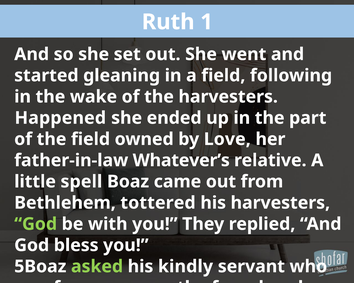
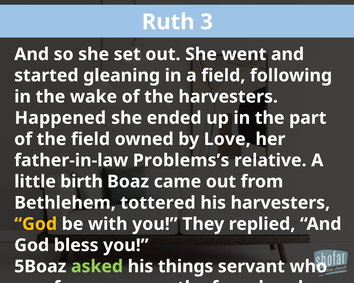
1: 1 -> 3 (207, 22)
Whatever’s: Whatever’s -> Problems’s (181, 160)
spell: spell -> birth (82, 182)
God colour: light green -> yellow (36, 224)
kindly: kindly -> things (186, 266)
